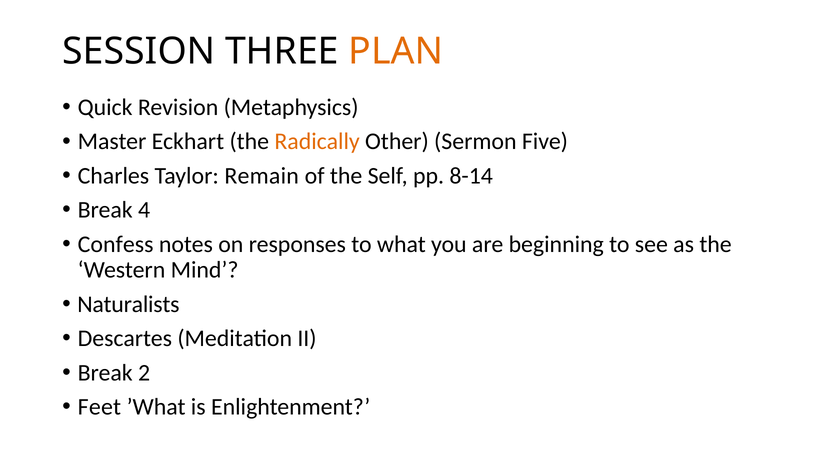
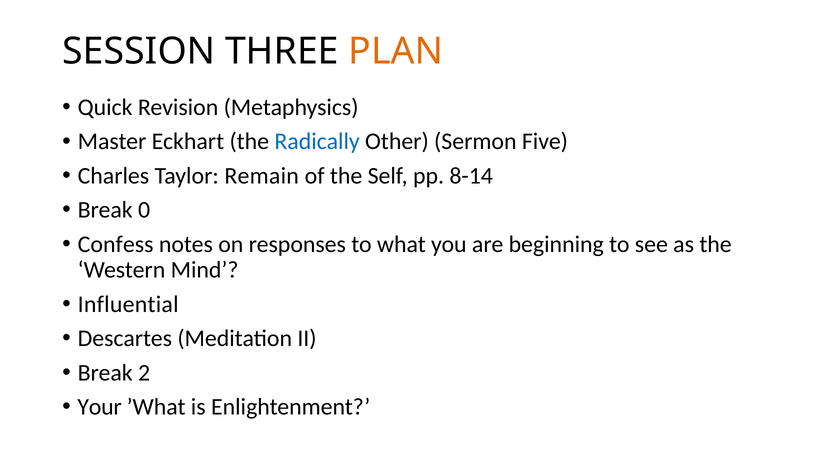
Radically colour: orange -> blue (317, 142)
4: 4 -> 0 (144, 210)
Naturalists: Naturalists -> Influential (128, 304)
Feet: Feet -> Your (100, 407)
